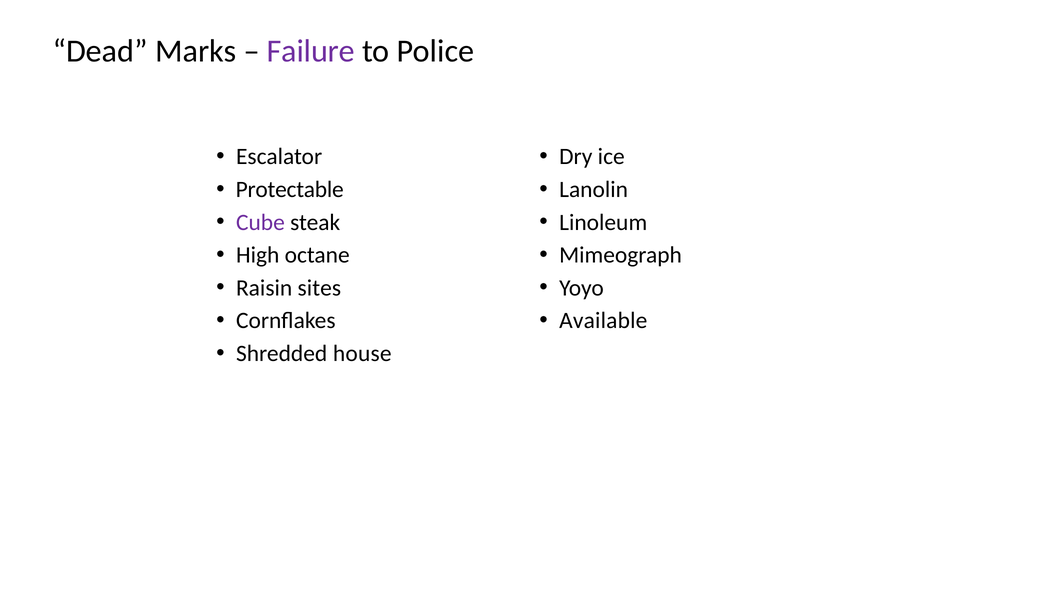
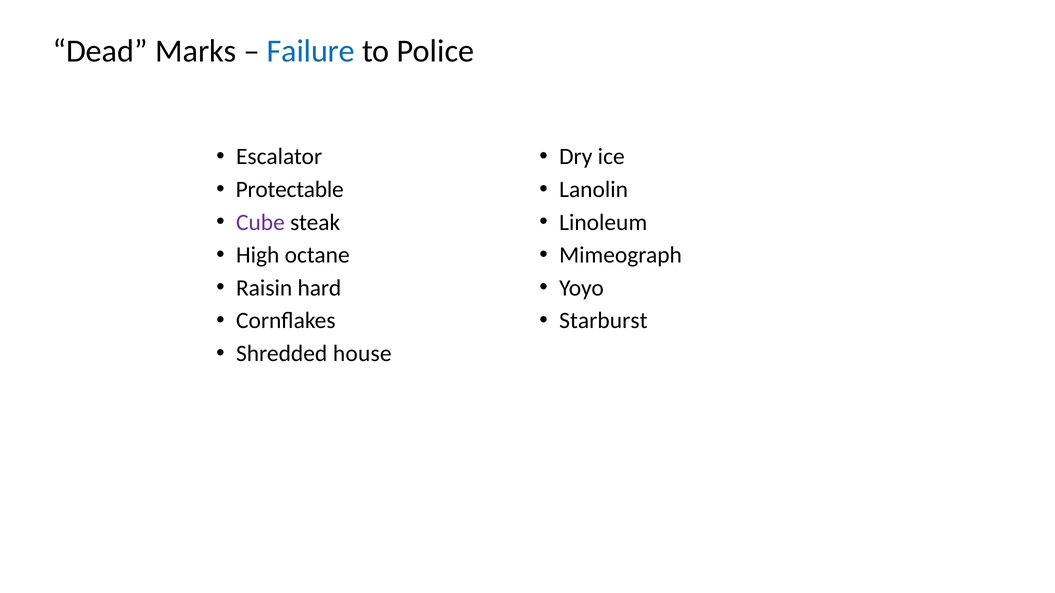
Failure colour: purple -> blue (311, 51)
sites: sites -> hard (319, 288)
Available: Available -> Starburst (603, 321)
